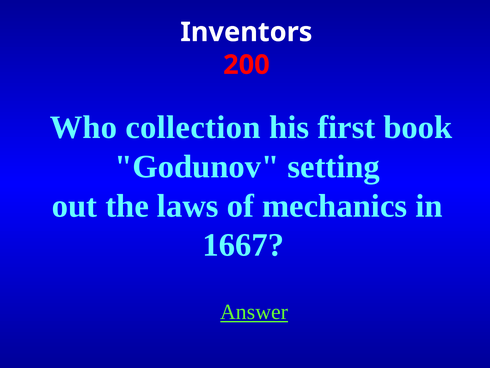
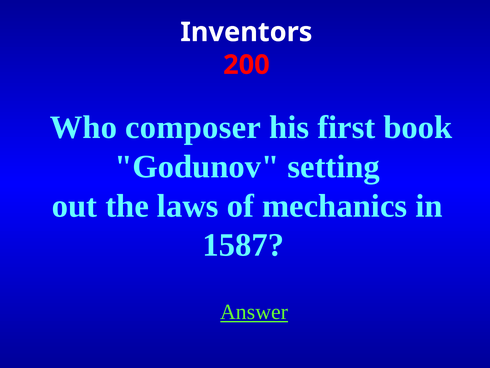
collection: collection -> composer (193, 127)
1667: 1667 -> 1587 (243, 245)
